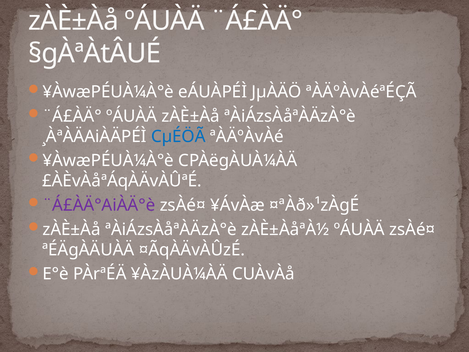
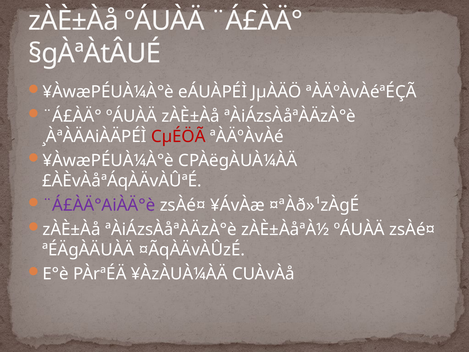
CµÉÖÃ colour: blue -> red (178, 136)
